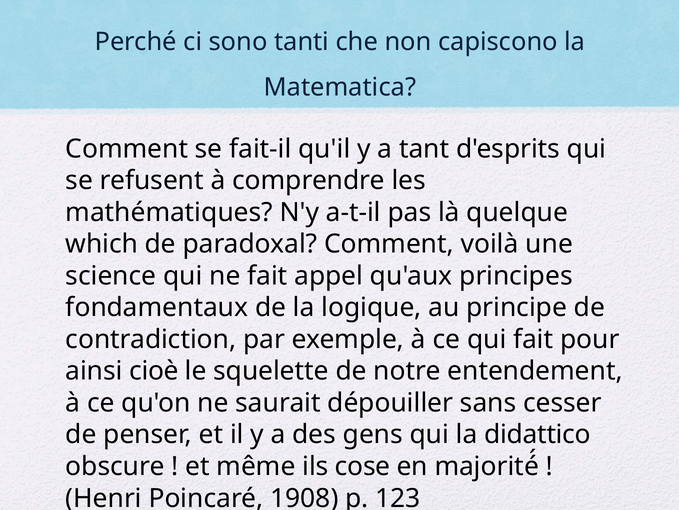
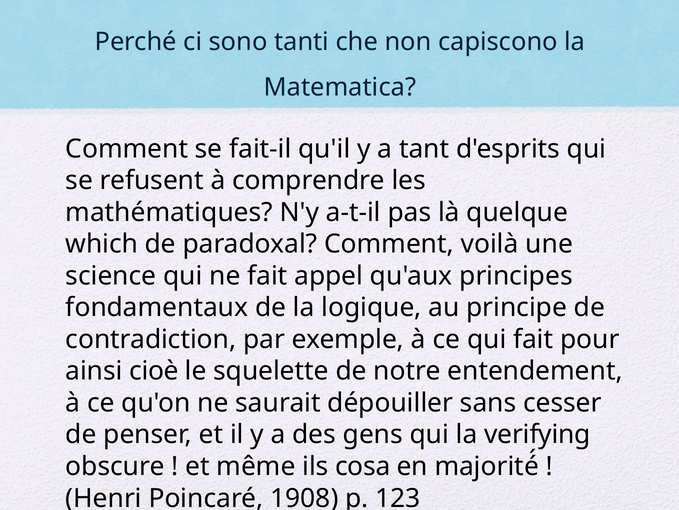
didattico: didattico -> verifying (537, 434)
cose: cose -> cosa (363, 466)
